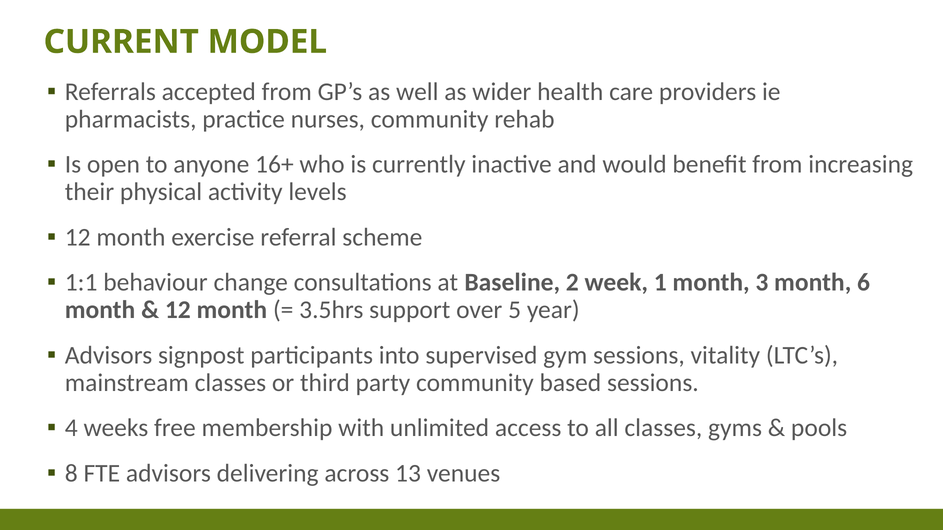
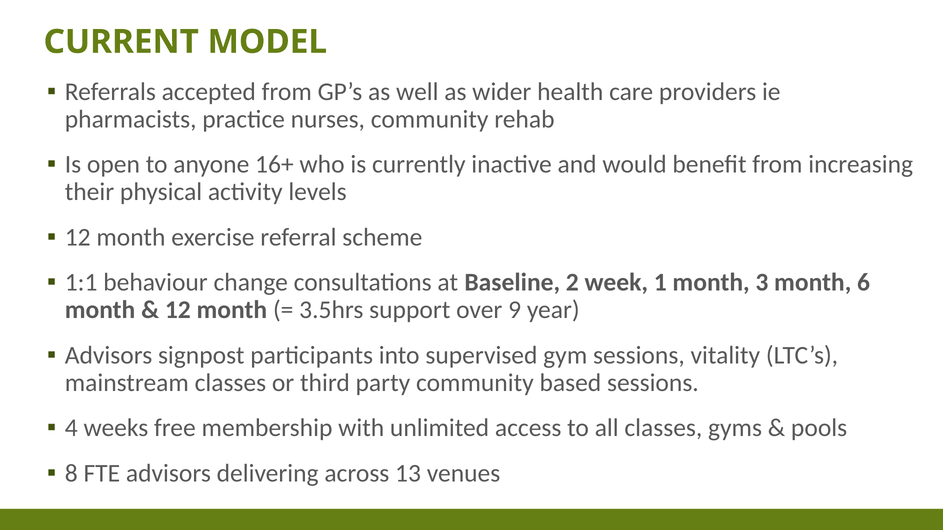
5: 5 -> 9 (515, 310)
